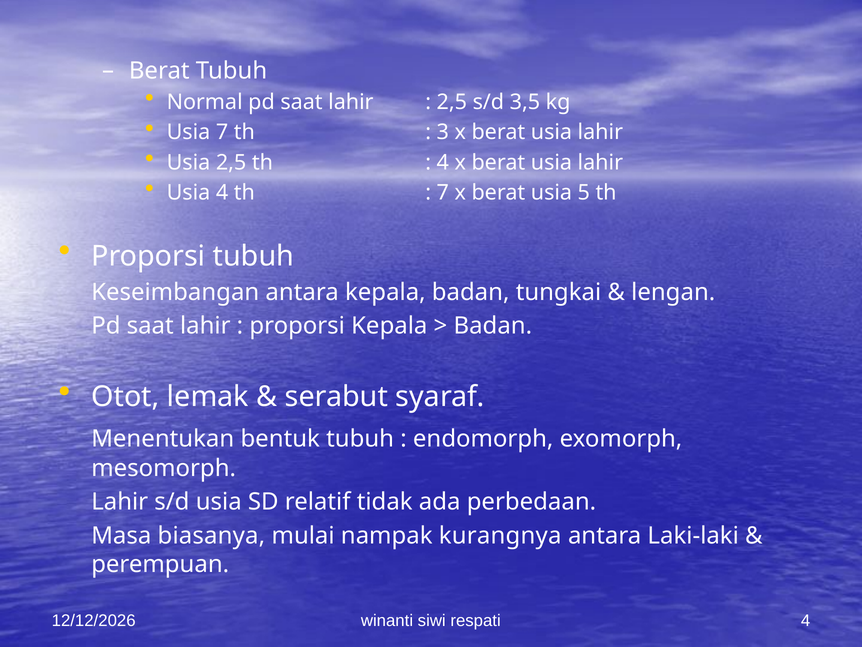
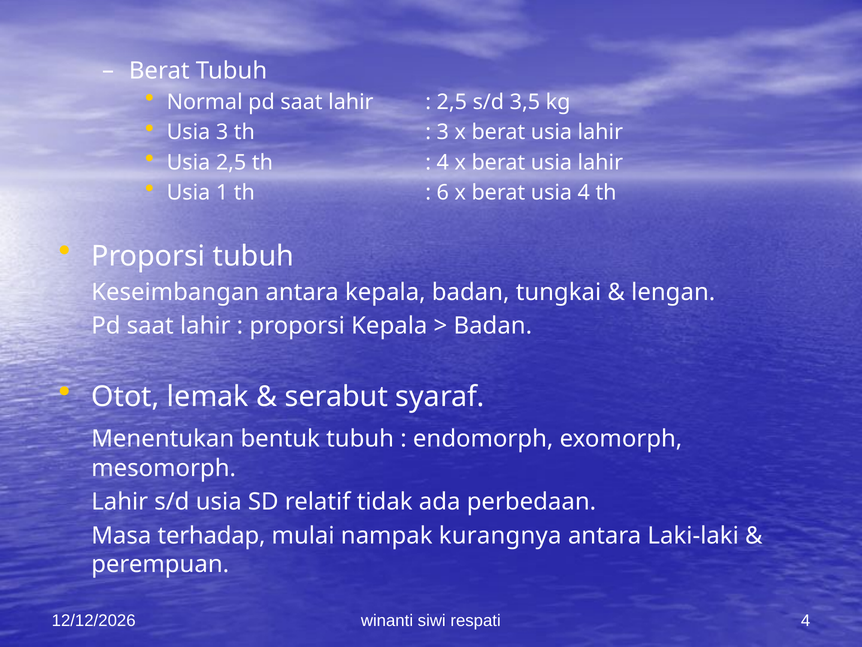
Usia 7: 7 -> 3 (222, 132)
Usia 4: 4 -> 1 (222, 193)
7: 7 -> 6 (443, 193)
usia 5: 5 -> 4 (584, 193)
biasanya: biasanya -> terhadap (212, 535)
